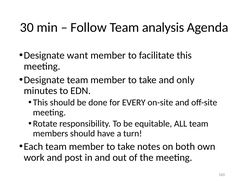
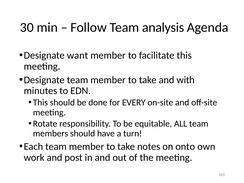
only: only -> with (186, 80)
both: both -> onto (185, 146)
